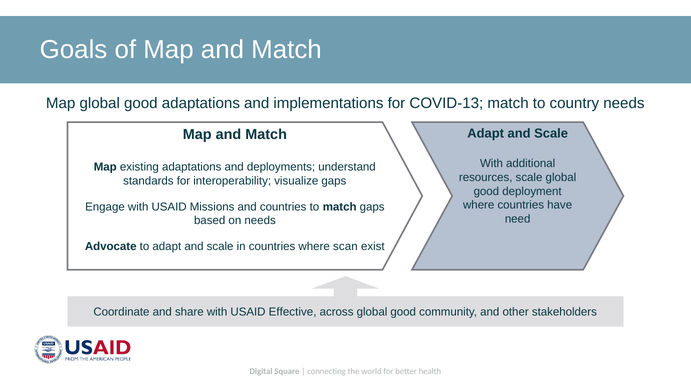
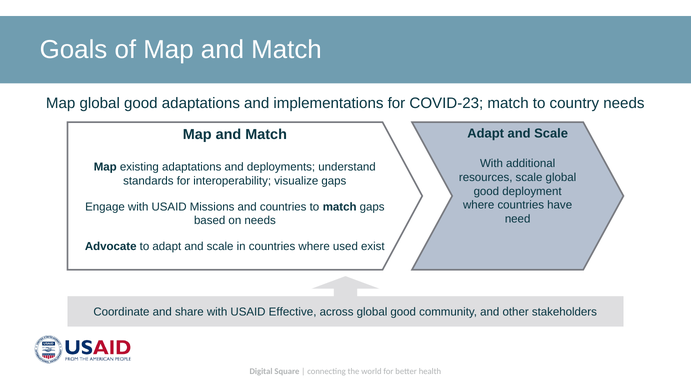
COVID-13: COVID-13 -> COVID-23 (446, 103)
scan: scan -> used (345, 246)
